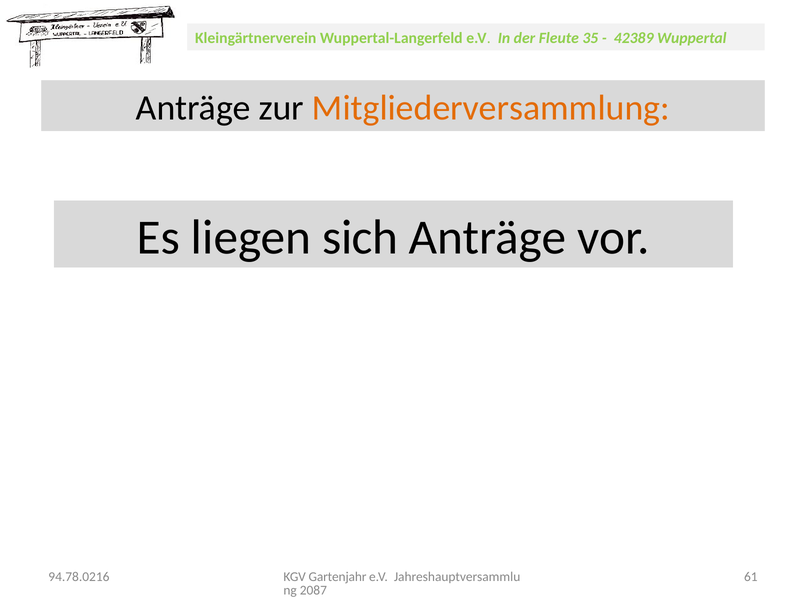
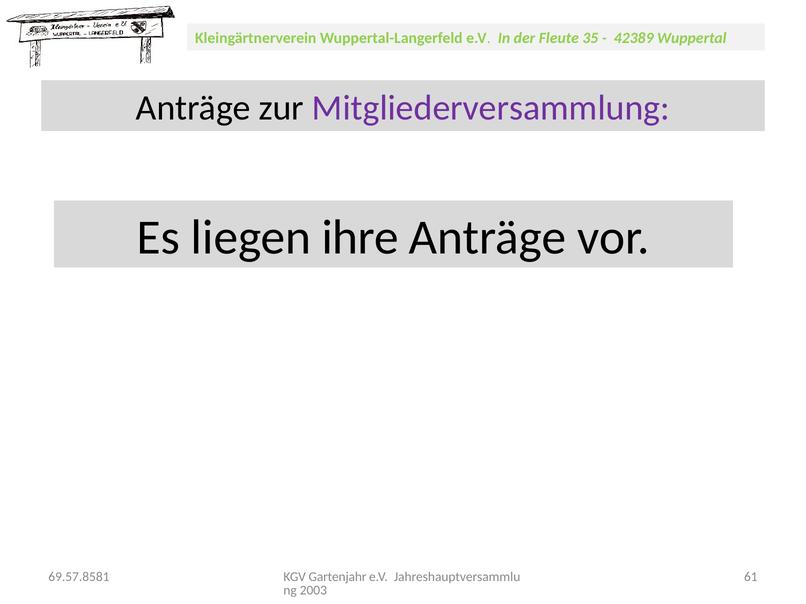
Mitgliederversammlung colour: orange -> purple (491, 108)
sich: sich -> ihre (360, 238)
94.78.0216: 94.78.0216 -> 69.57.8581 (79, 577)
2087: 2087 -> 2003 (313, 591)
